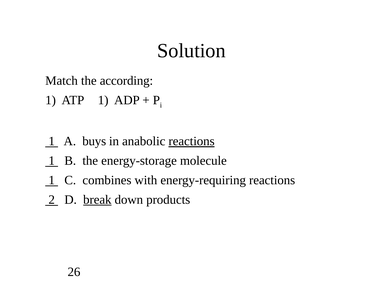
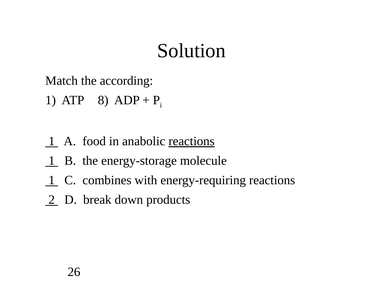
ATP 1: 1 -> 8 (103, 100)
buys: buys -> food (94, 141)
break underline: present -> none (97, 200)
